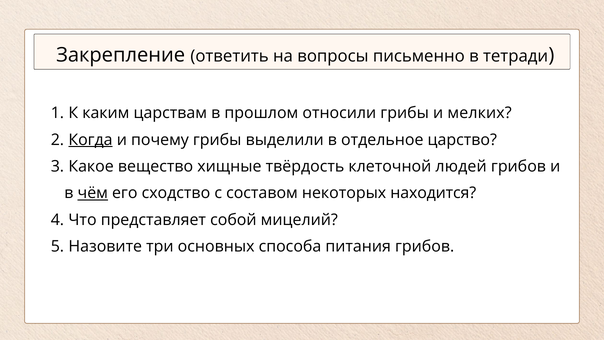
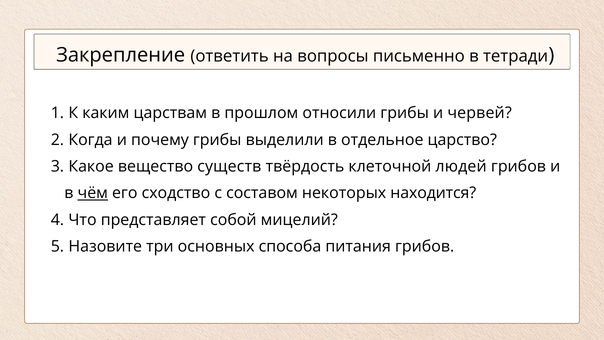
мелких: мелких -> червей (480, 113)
Когда underline: present -> none (91, 140)
хищные: хищные -> существ (229, 166)
